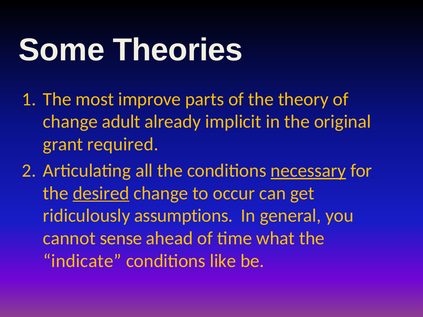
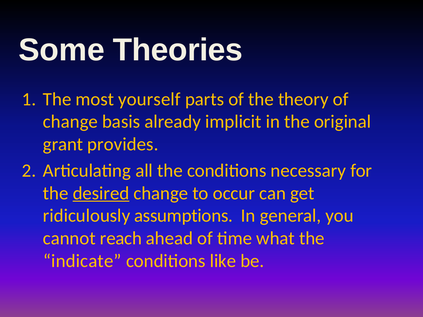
improve: improve -> yourself (149, 99)
adult: adult -> basis (121, 122)
required: required -> provides (123, 144)
necessary underline: present -> none (308, 171)
sense: sense -> reach (121, 238)
